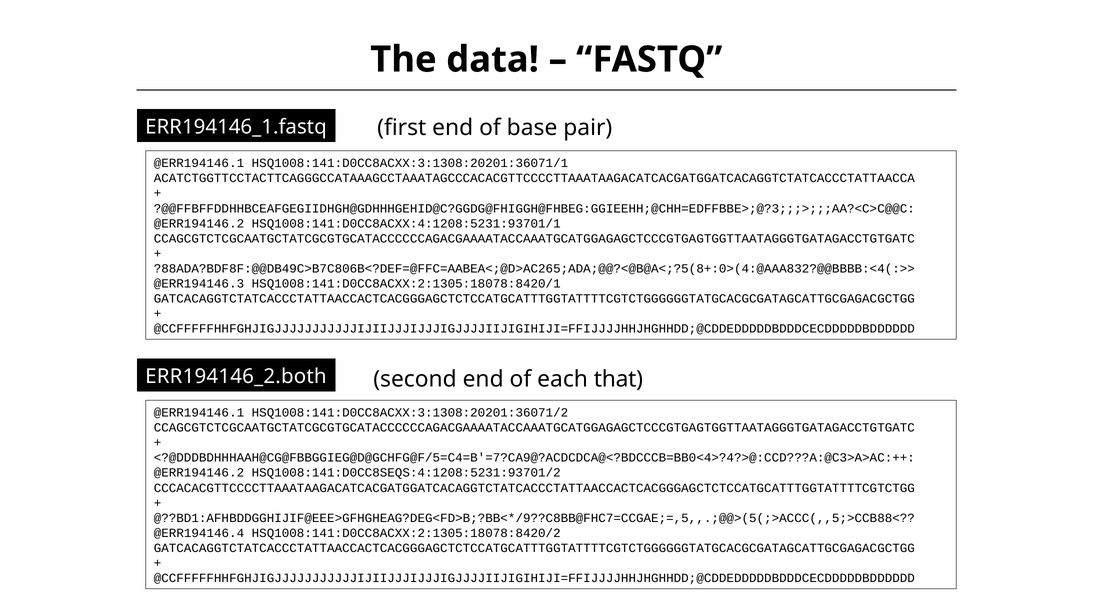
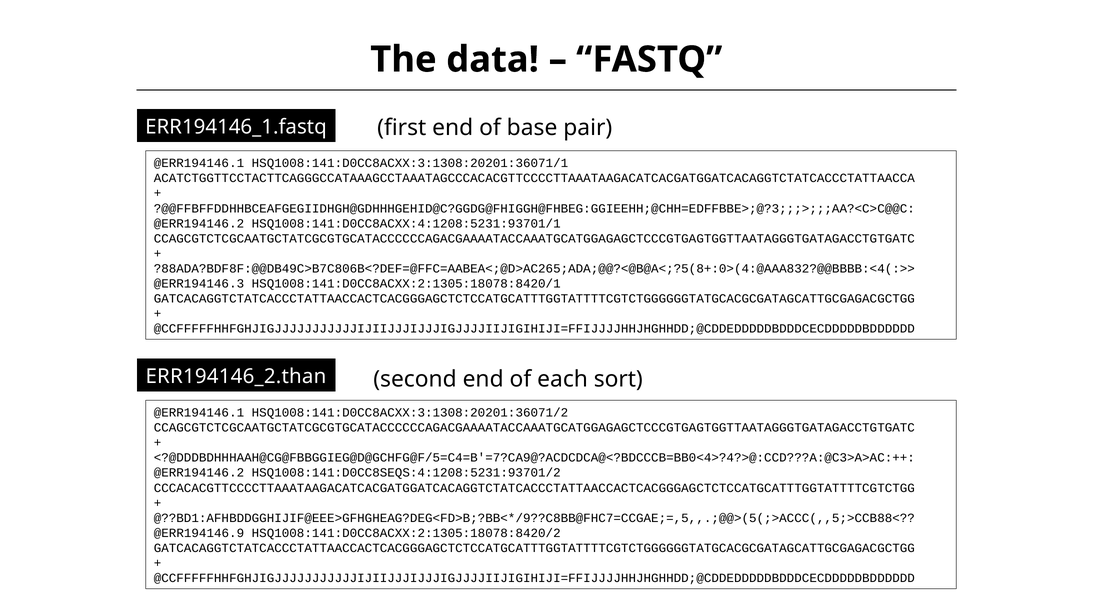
ERR194146_2.both: ERR194146_2.both -> ERR194146_2.than (236, 376)
that: that -> sort (618, 379)
@ERR194146.4: @ERR194146.4 -> @ERR194146.9 (199, 533)
